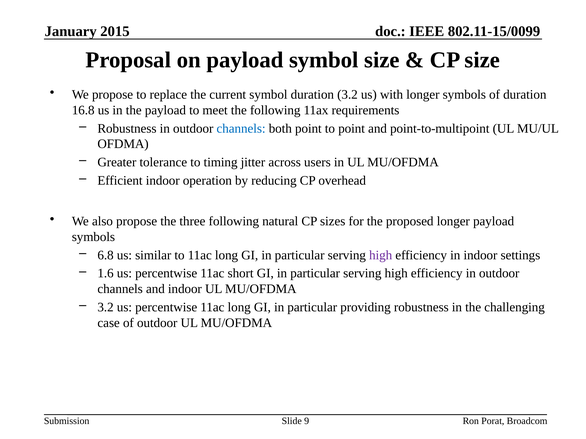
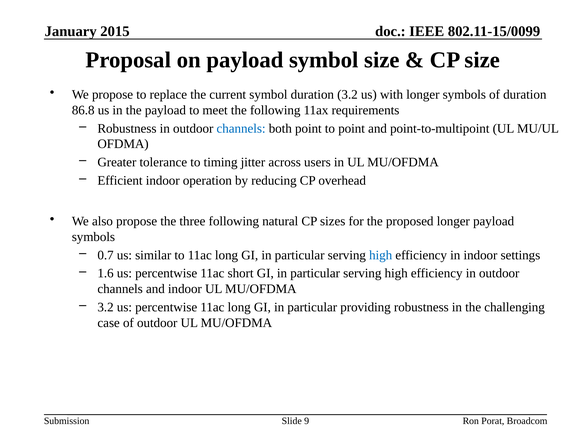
16.8: 16.8 -> 86.8 (83, 110)
6.8: 6.8 -> 0.7 (106, 255)
high colour: purple -> blue (381, 255)
